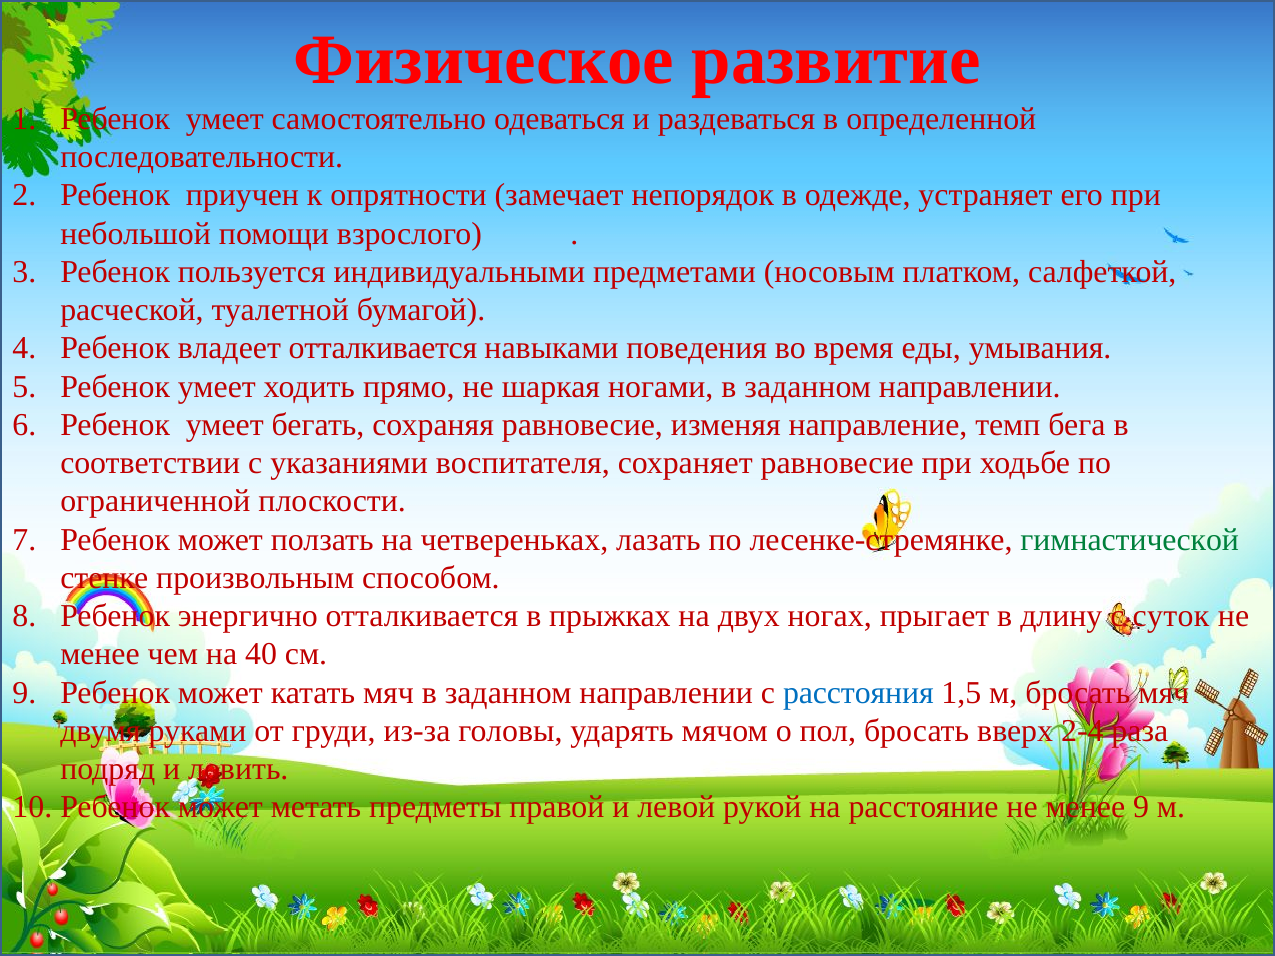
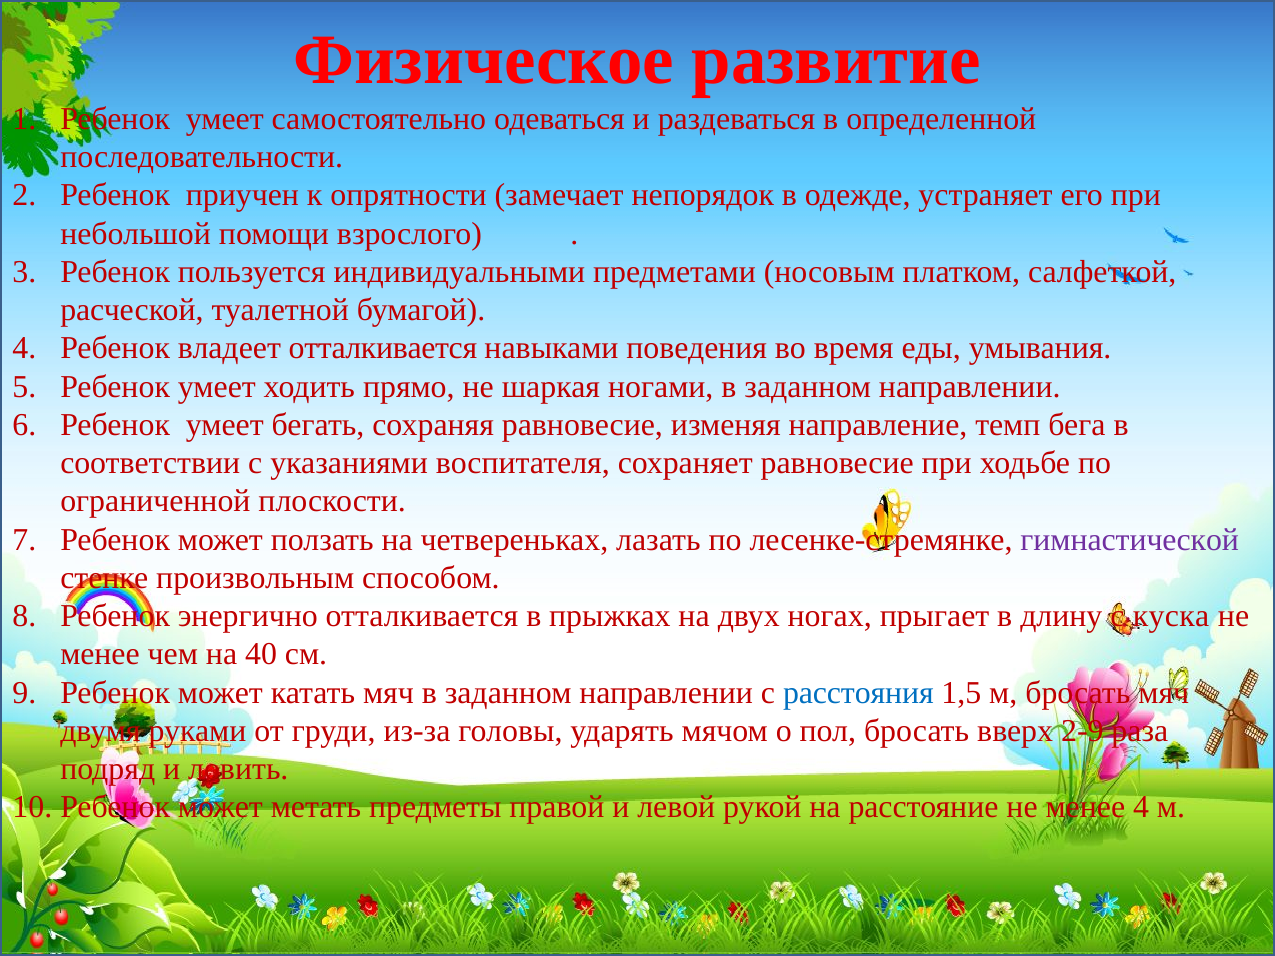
гимнастической colour: green -> purple (1130, 540)
суток: суток -> куска (1171, 616)
2-4: 2-4 -> 2-9 (1082, 731)
менее 9: 9 -> 4 (1141, 807)
